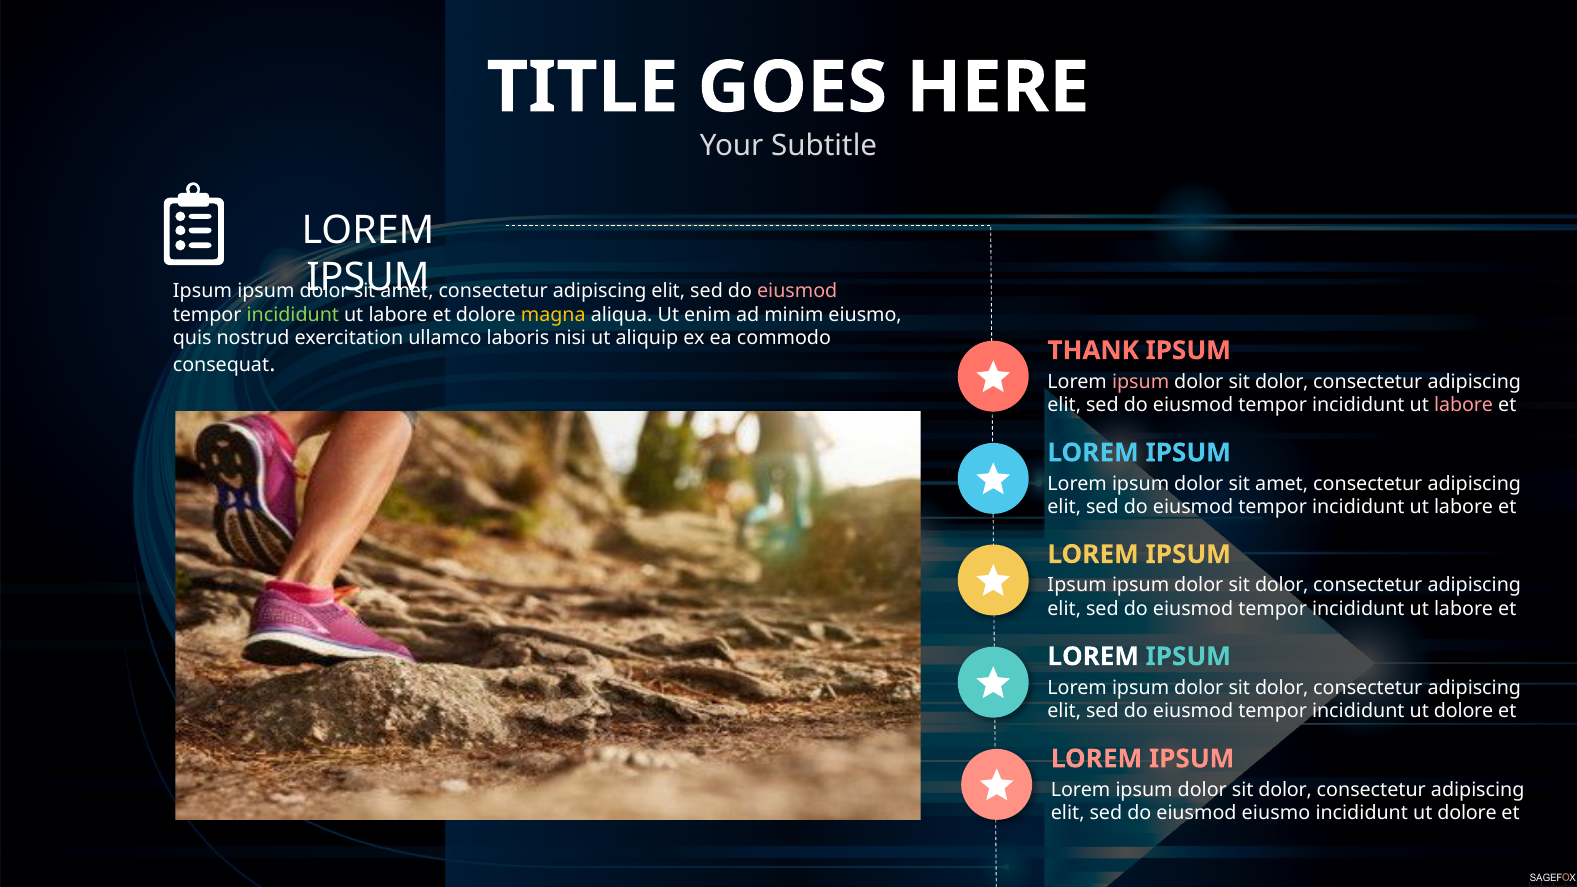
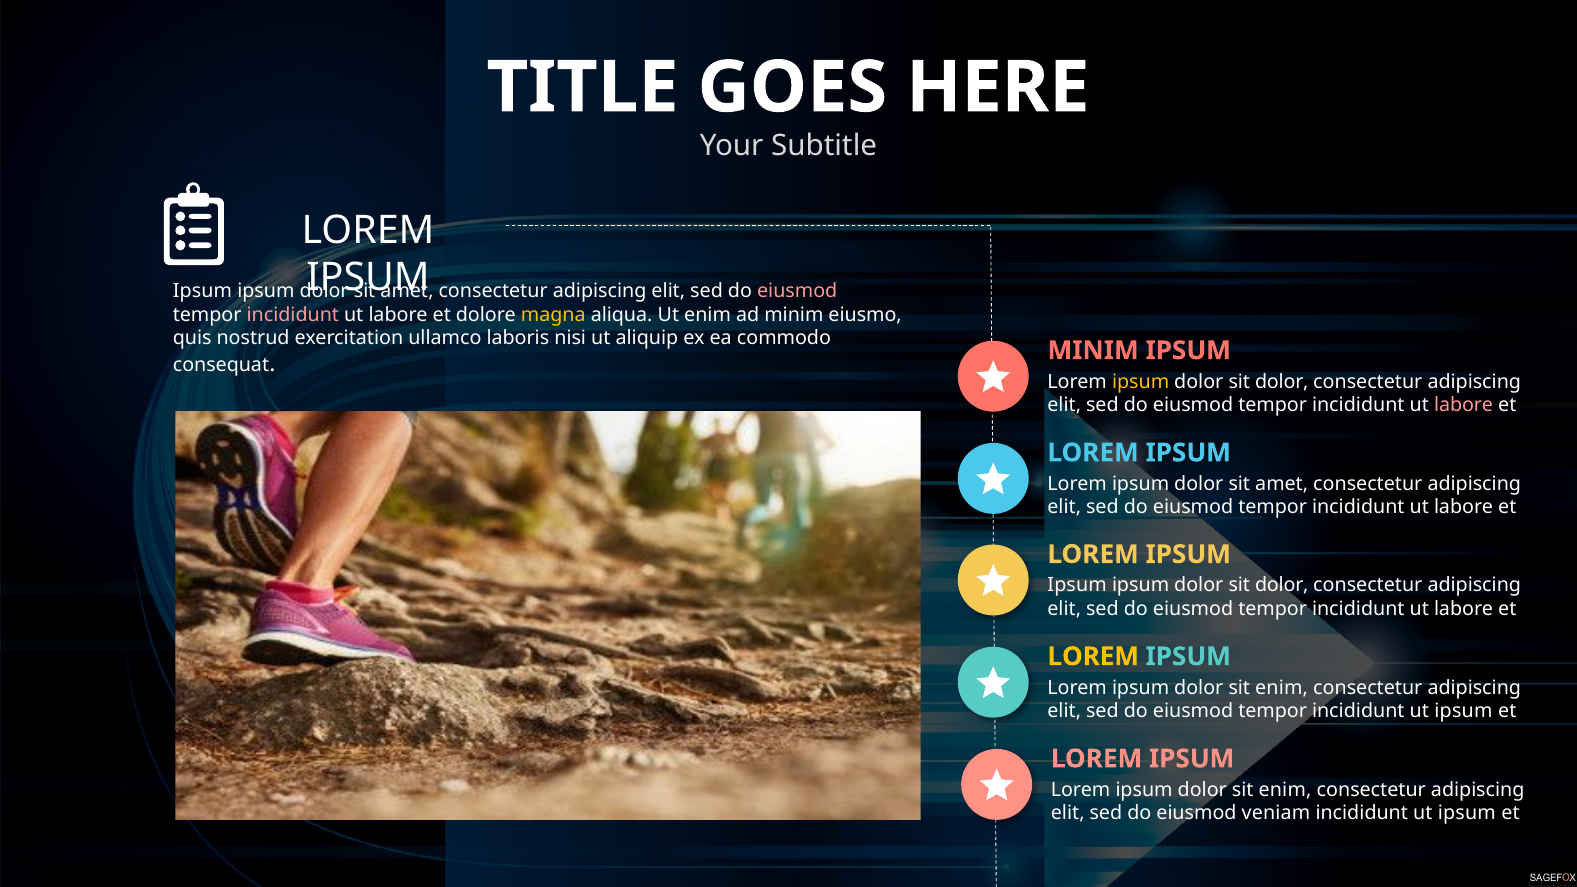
incididunt colour: light green -> pink (293, 315)
THANK: THANK -> MINIM (1093, 351)
ipsum colour: pink -> yellow (1141, 382)
LOREM colour: white -> yellow (1093, 657)
dolor: dolor -> enim (1282, 688)
tempor incididunt ut dolore: dolore -> ipsum (1463, 711)
dolor: dolor -> enim (1285, 790)
eiusmod eiusmo: eiusmo -> veniam (1276, 814)
dolore: dolore -> ipsum (1467, 814)
